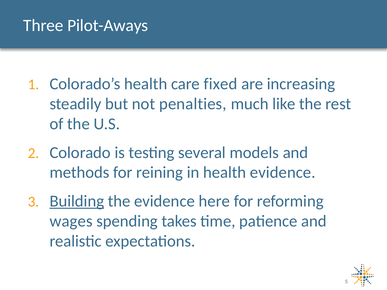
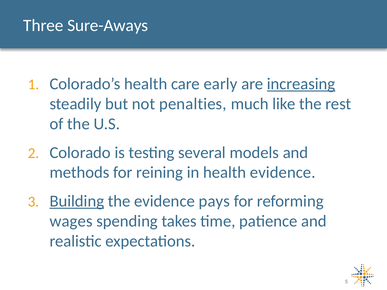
Pilot-Aways: Pilot-Aways -> Sure-Aways (108, 25)
fixed: fixed -> early (220, 84)
increasing underline: none -> present (301, 84)
here: here -> pays (214, 201)
